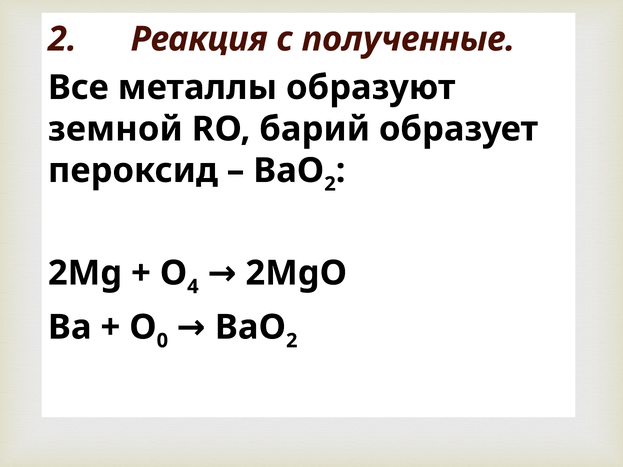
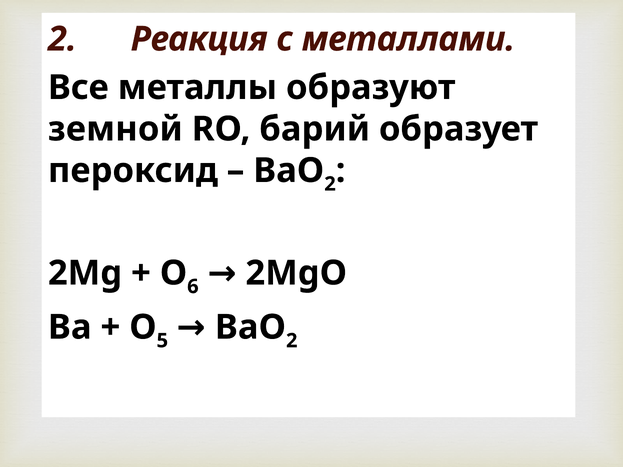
полученные: полученные -> металлами (408, 39)
4: 4 -> 6 (193, 287)
0: 0 -> 5 (162, 341)
